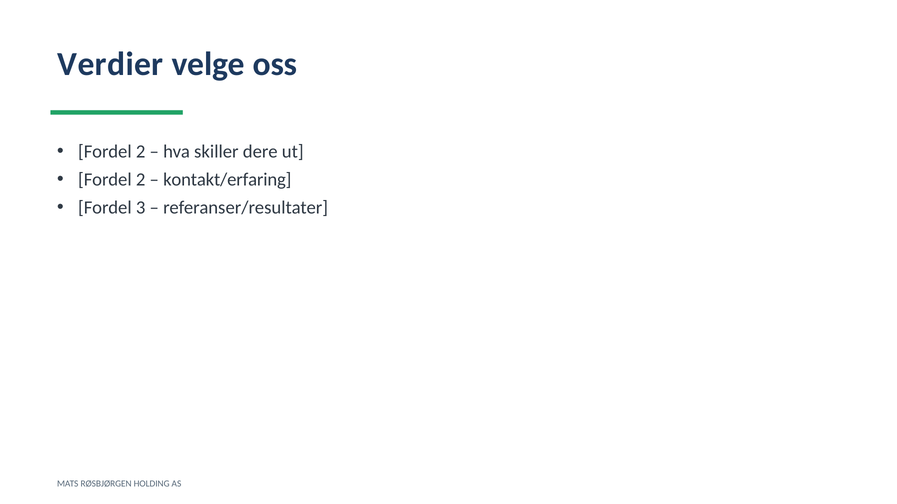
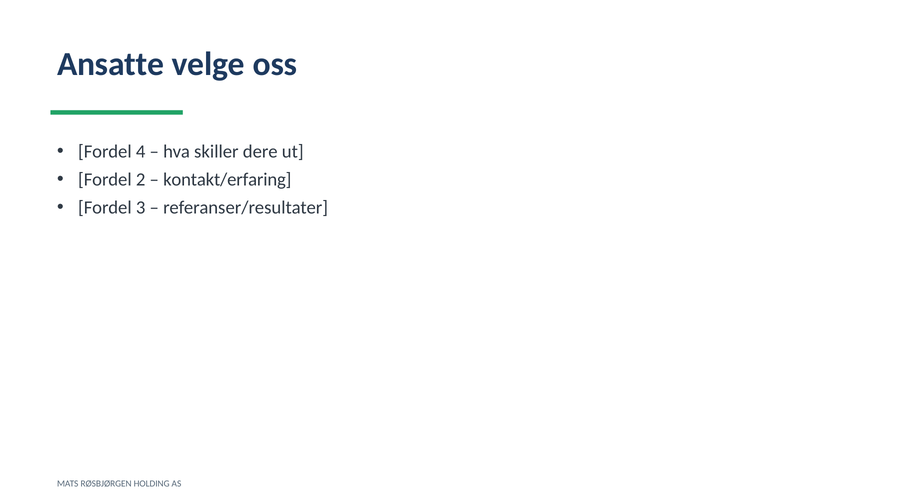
Verdier: Verdier -> Ansatte (111, 64)
2: 2 -> 4 (141, 152)
